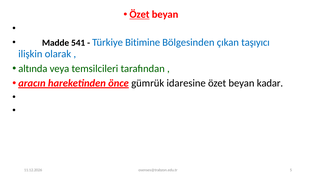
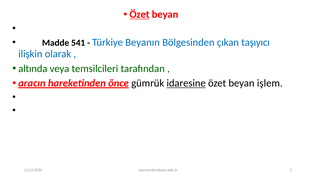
Bitimine: Bitimine -> Beyanın (143, 42)
idaresine underline: none -> present (186, 83)
kadar: kadar -> işlem (270, 83)
